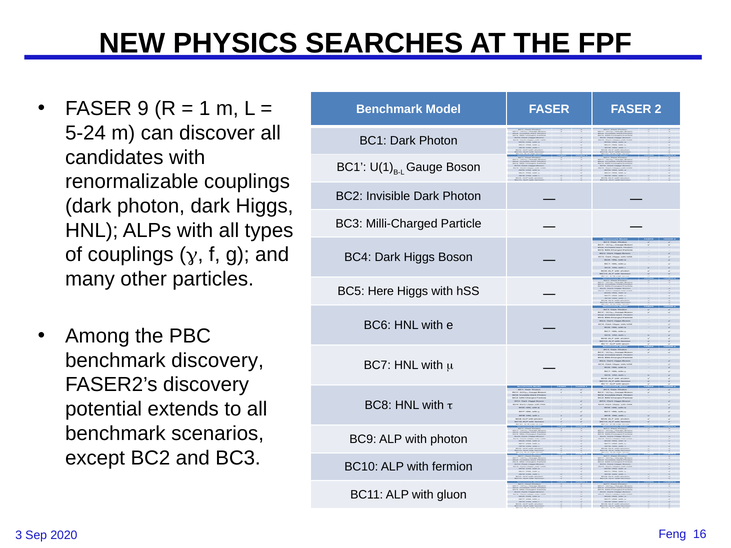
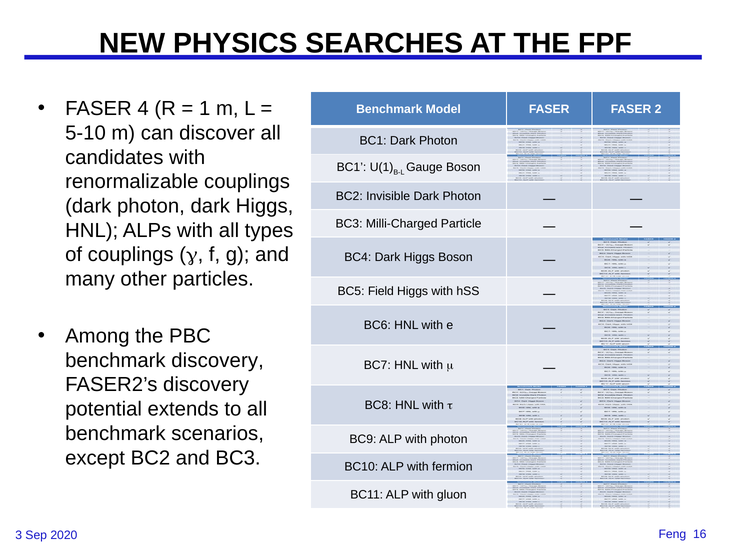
9: 9 -> 4 (143, 109)
5-24: 5-24 -> 5-10 (85, 133)
Here: Here -> Field (381, 291)
